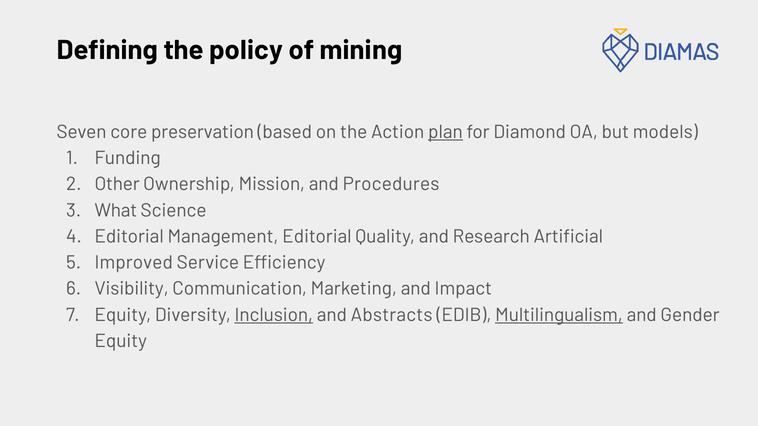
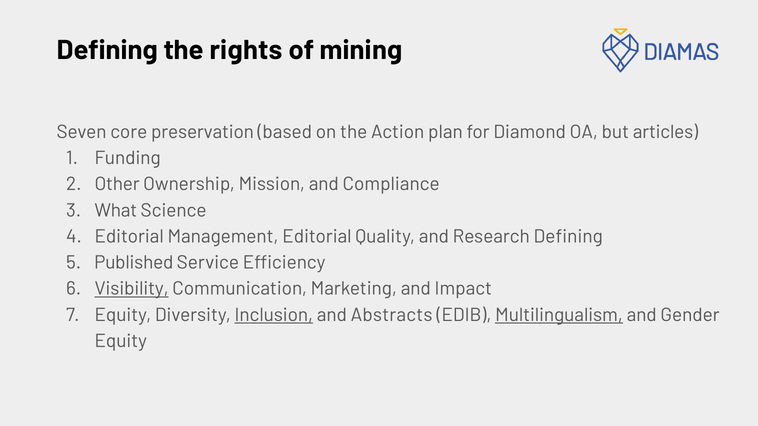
policy: policy -> rights (246, 50)
plan underline: present -> none (445, 132)
models: models -> articles (665, 132)
Procedures: Procedures -> Compliance (391, 184)
Research Artificial: Artificial -> Defining (568, 237)
Improved: Improved -> Published (134, 263)
Visibility underline: none -> present (132, 289)
